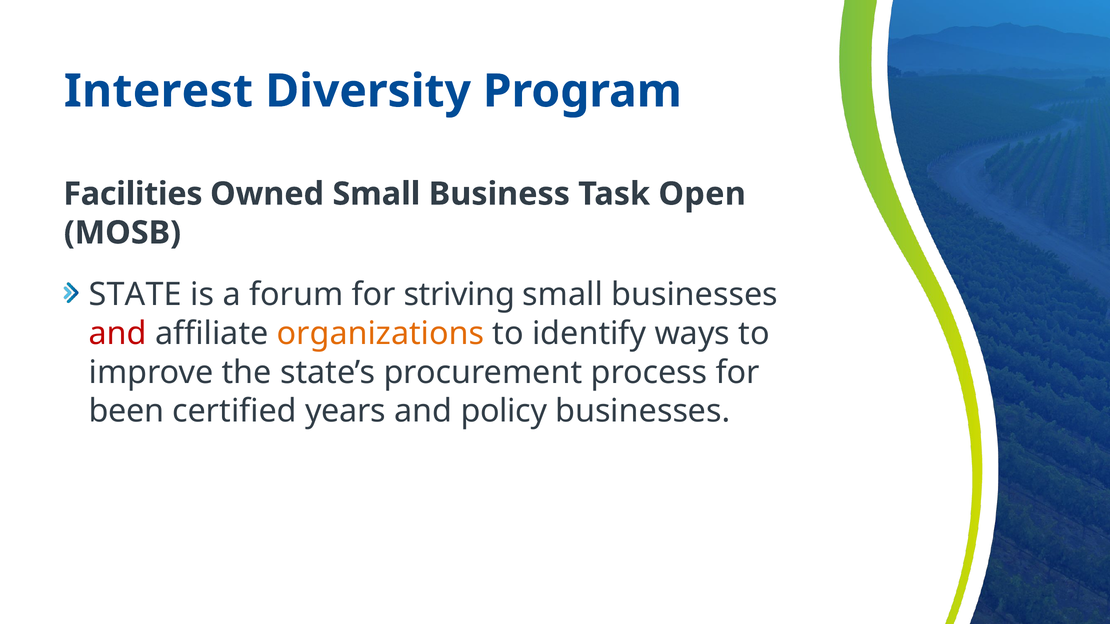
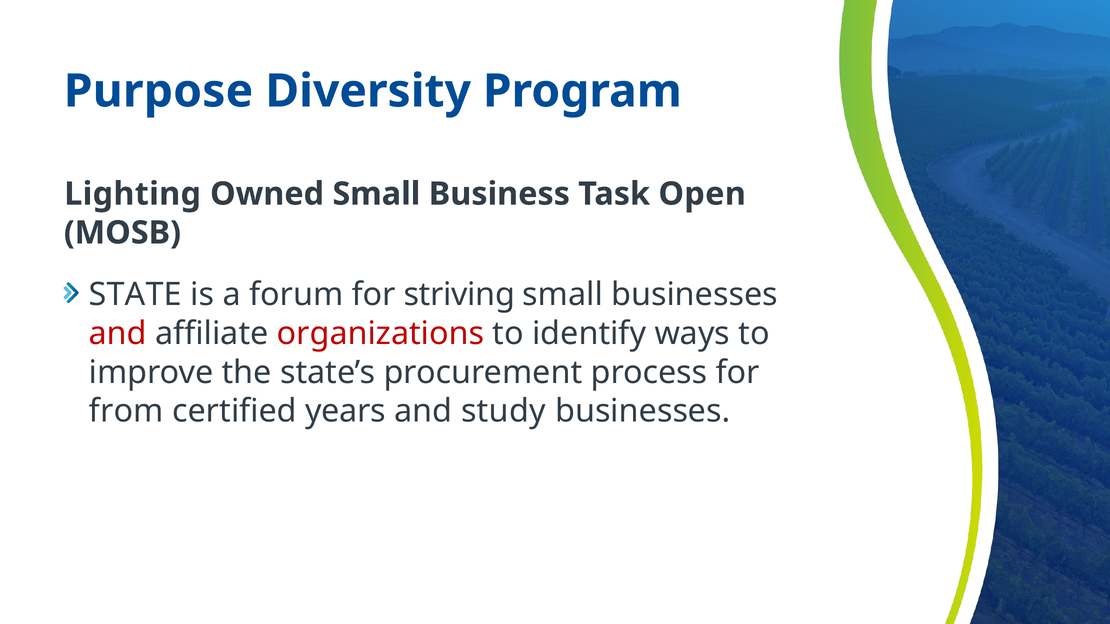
Interest: Interest -> Purpose (159, 91)
Facilities: Facilities -> Lighting (133, 194)
organizations colour: orange -> red (381, 334)
been: been -> from (126, 412)
policy: policy -> study (504, 412)
